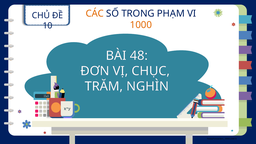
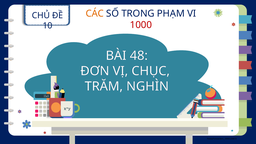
1000 colour: orange -> red (141, 25)
